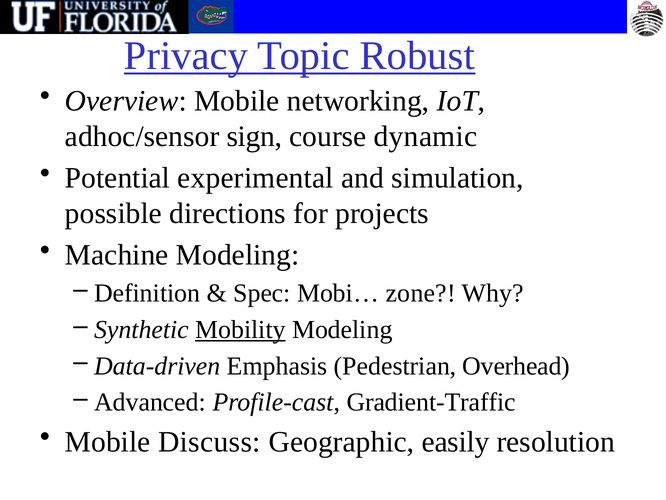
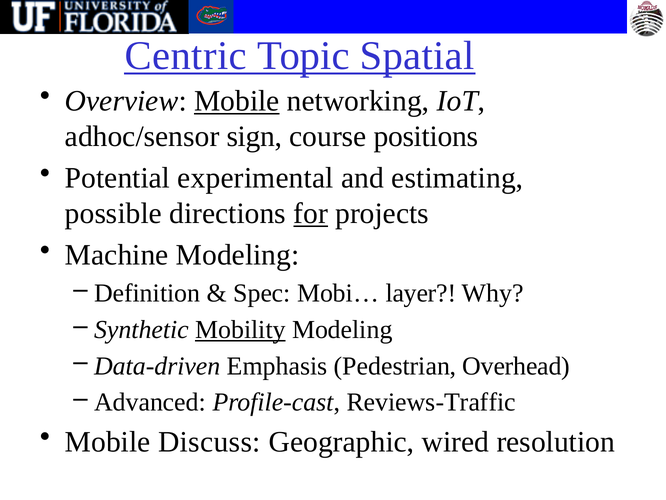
Privacy: Privacy -> Centric (186, 56)
Robust: Robust -> Spatial (417, 56)
Mobile underline: none -> present (237, 101)
dynamic: dynamic -> positions (426, 136)
simulation: simulation -> estimating (457, 178)
for underline: none -> present (311, 213)
zone: zone -> layer (421, 293)
Gradient-Traffic: Gradient-Traffic -> Reviews-Traffic (431, 402)
easily: easily -> wired (455, 441)
